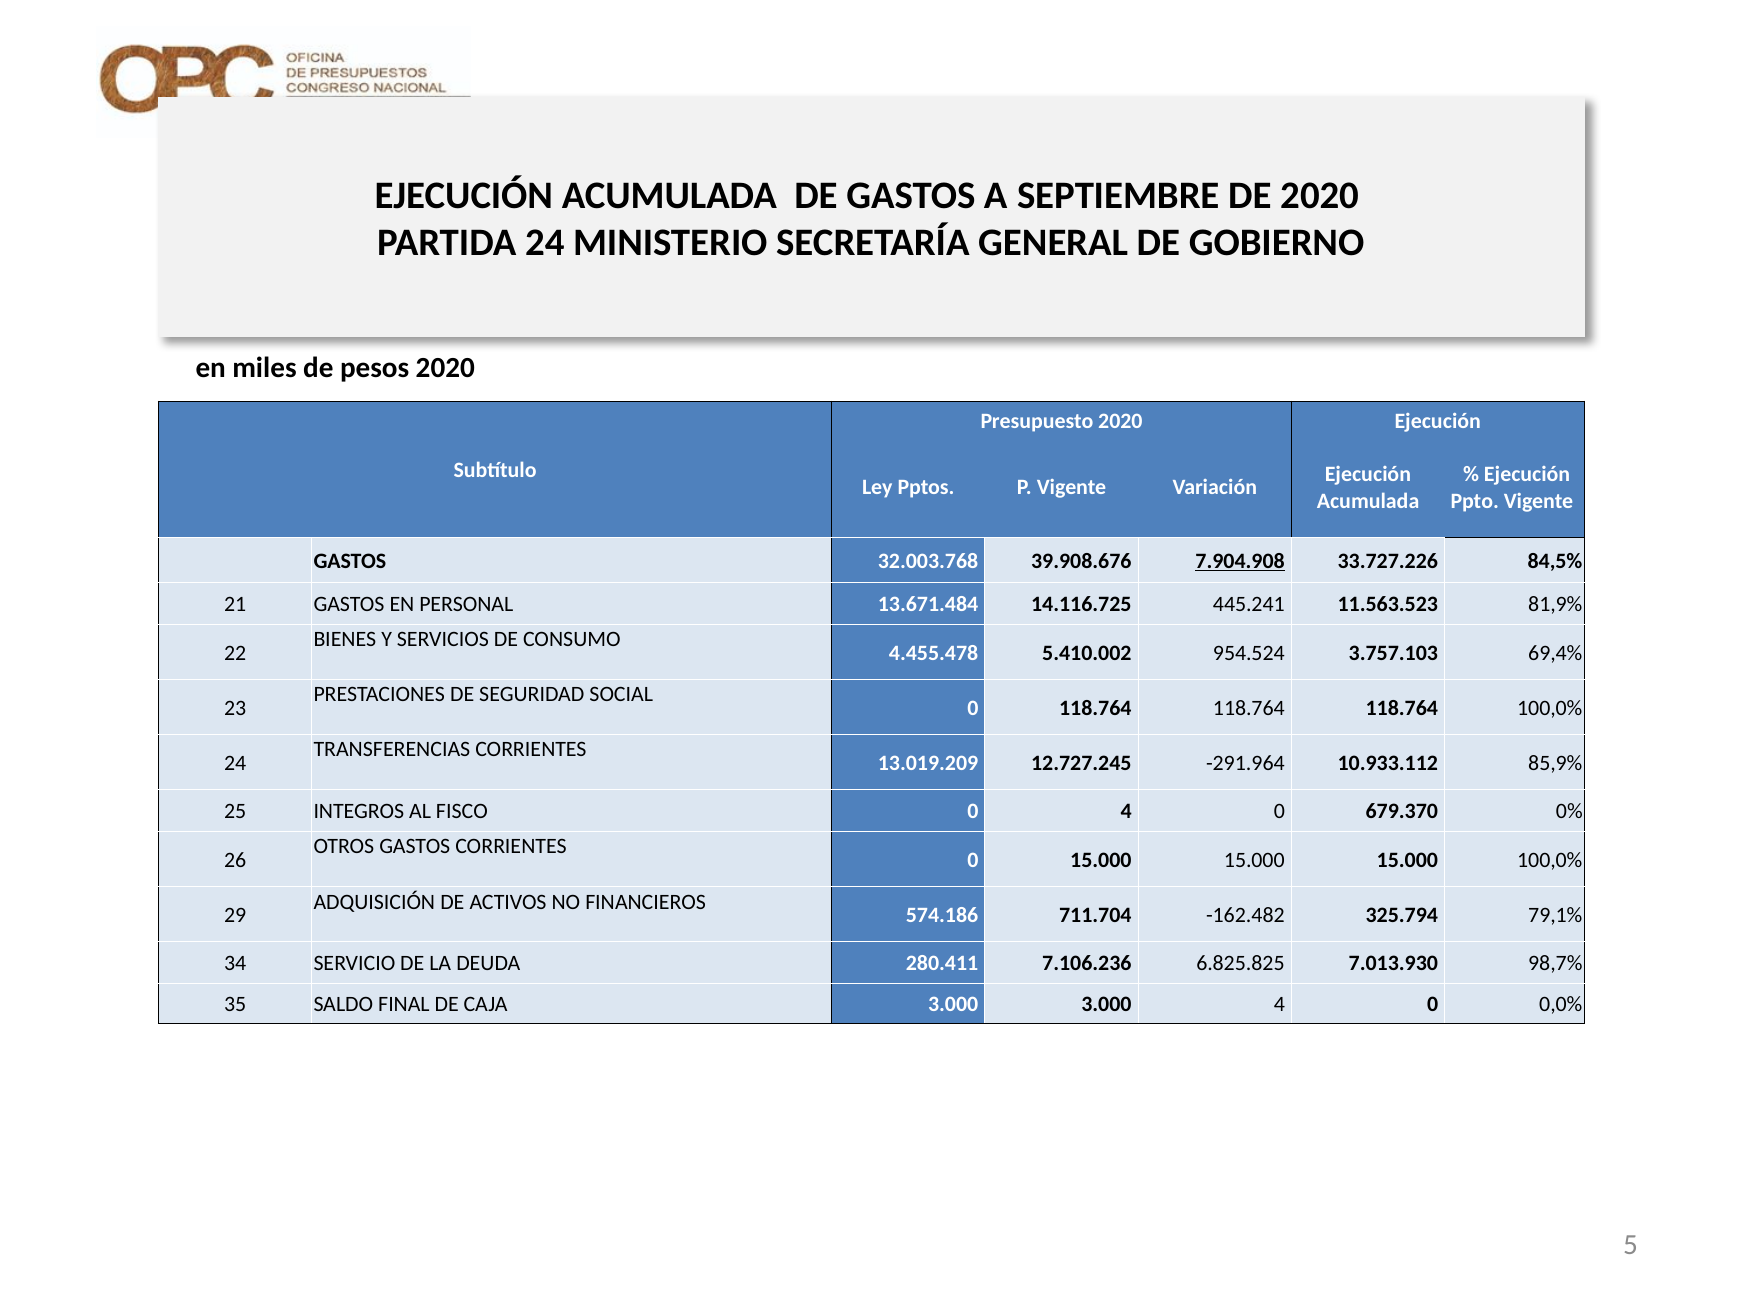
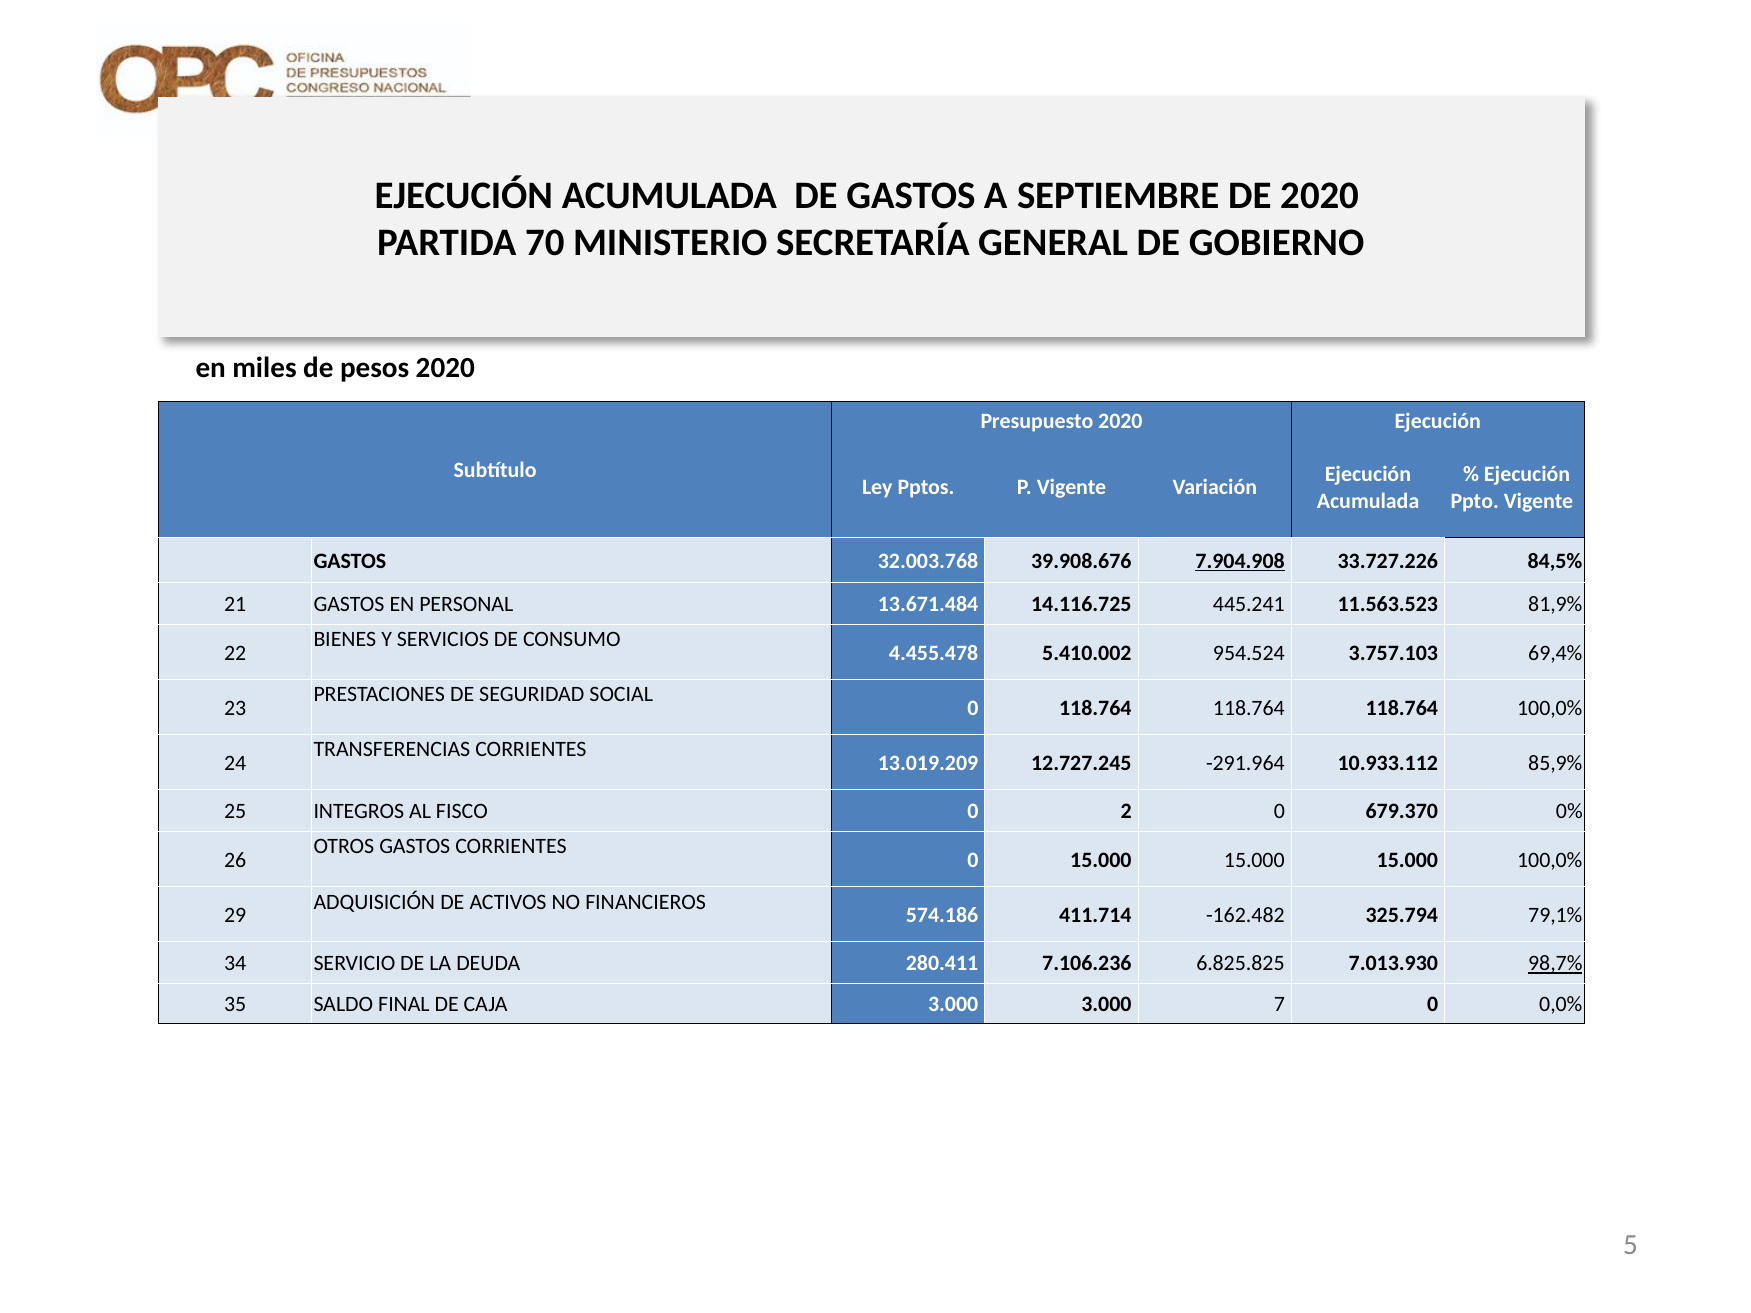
PARTIDA 24: 24 -> 70 (545, 243)
0 4: 4 -> 2 (1126, 812)
711.704: 711.704 -> 411.714 (1095, 915)
98,7% underline: none -> present (1555, 964)
4: 4 -> 7 (1279, 1005)
